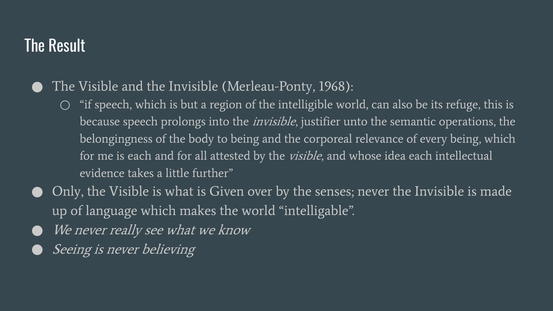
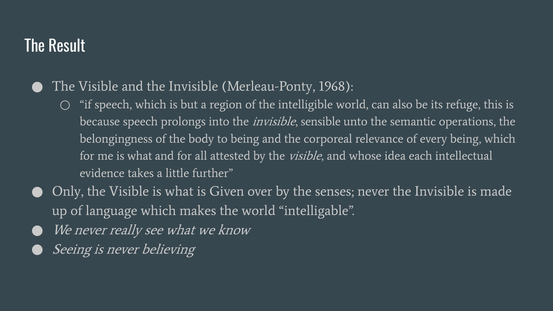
justifier: justifier -> sensible (321, 122)
me is each: each -> what (140, 156)
